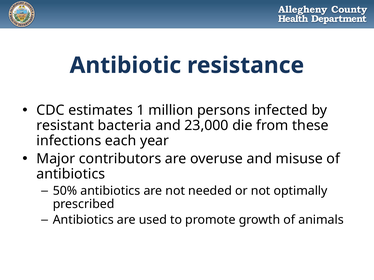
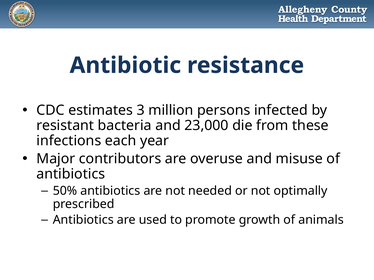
1: 1 -> 3 (141, 110)
